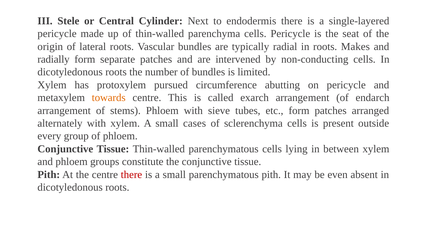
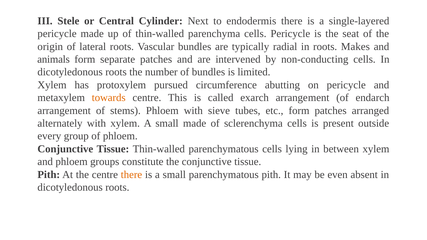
radially: radially -> animals (54, 59)
small cases: cases -> made (195, 123)
there colour: red -> orange (131, 175)
